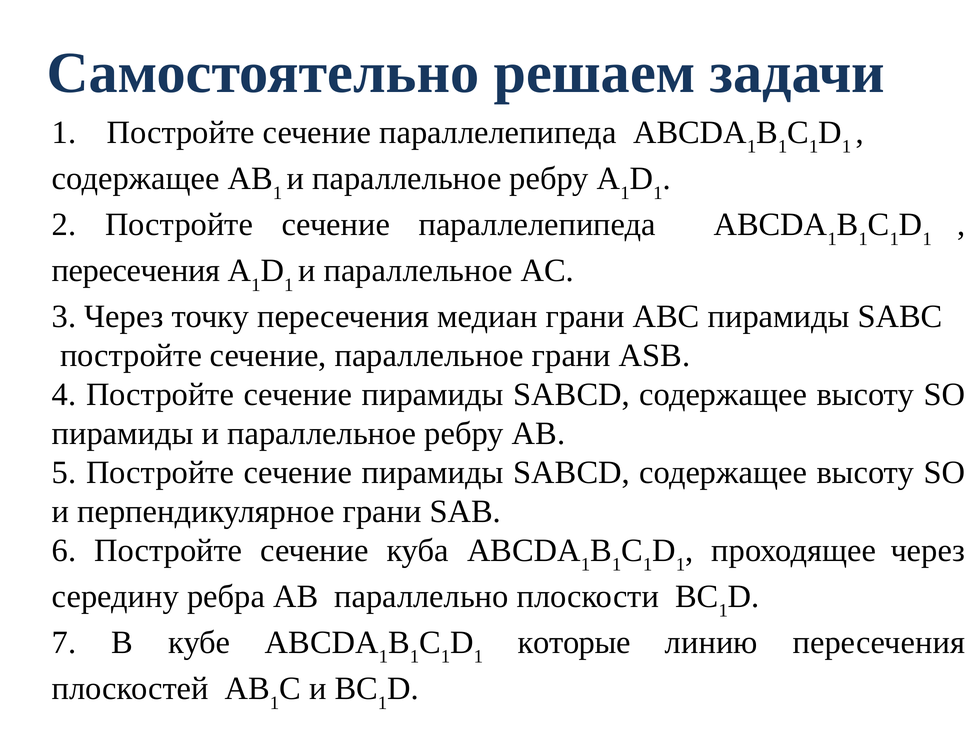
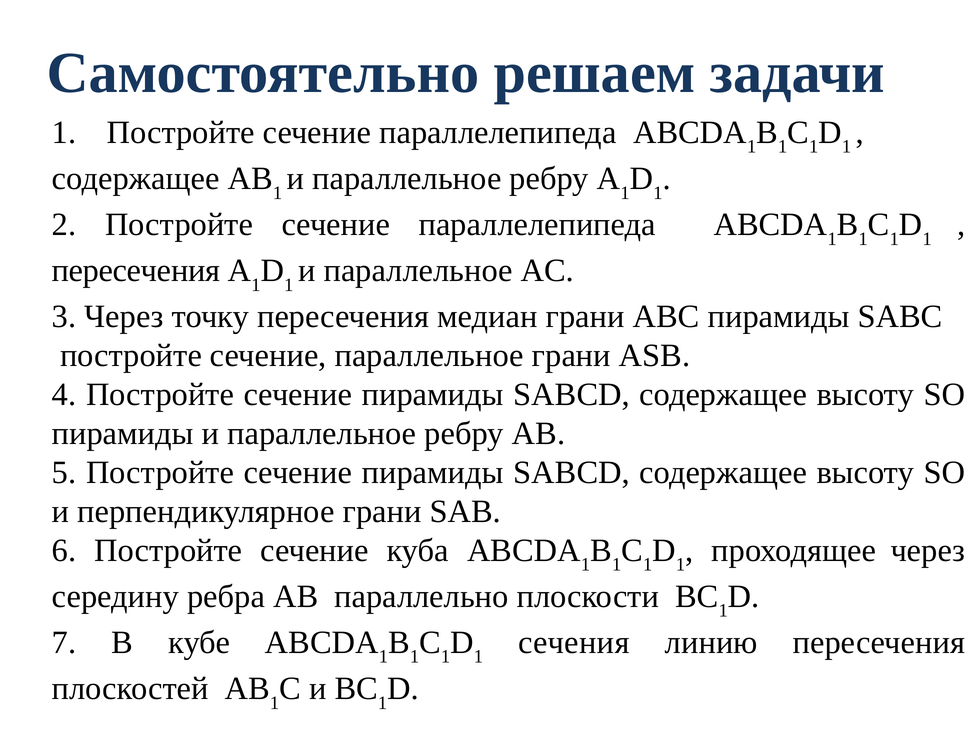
которые: которые -> сечения (574, 643)
